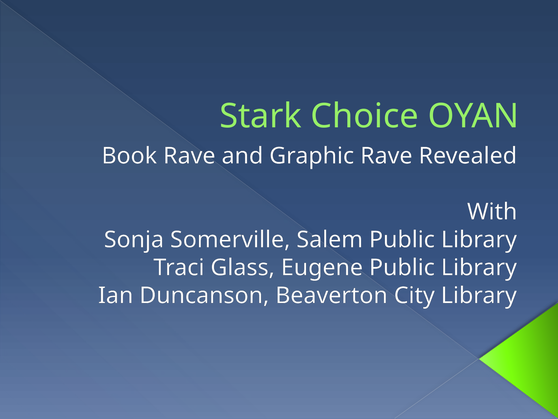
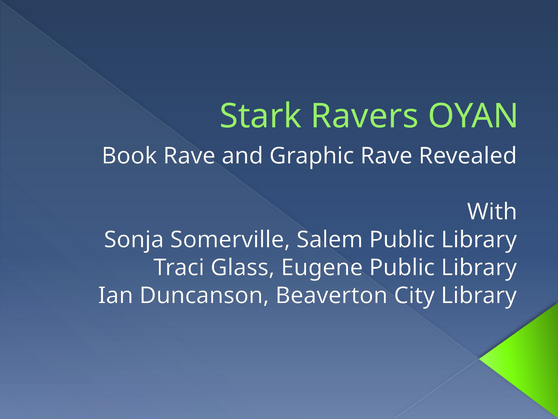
Choice: Choice -> Ravers (365, 116)
